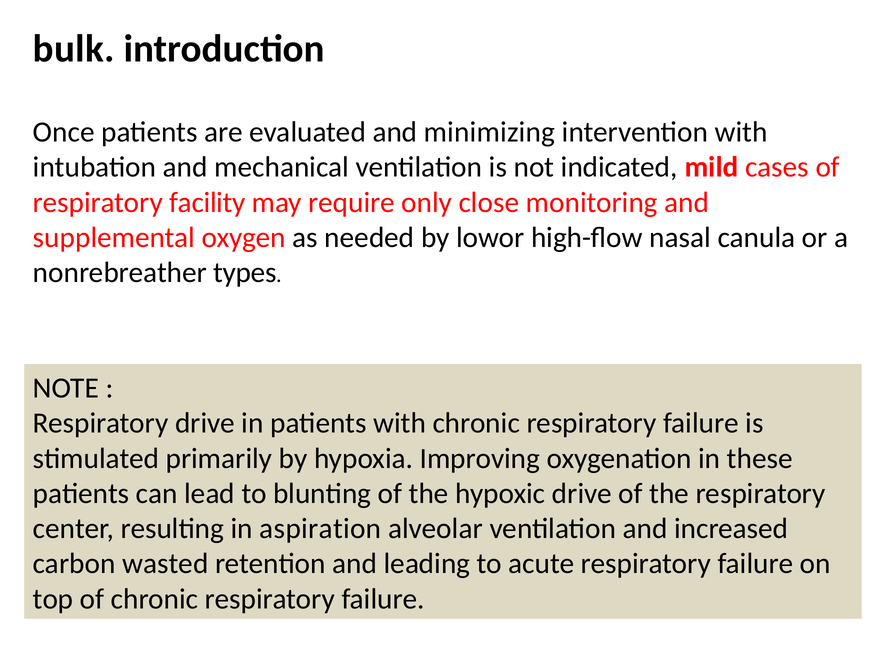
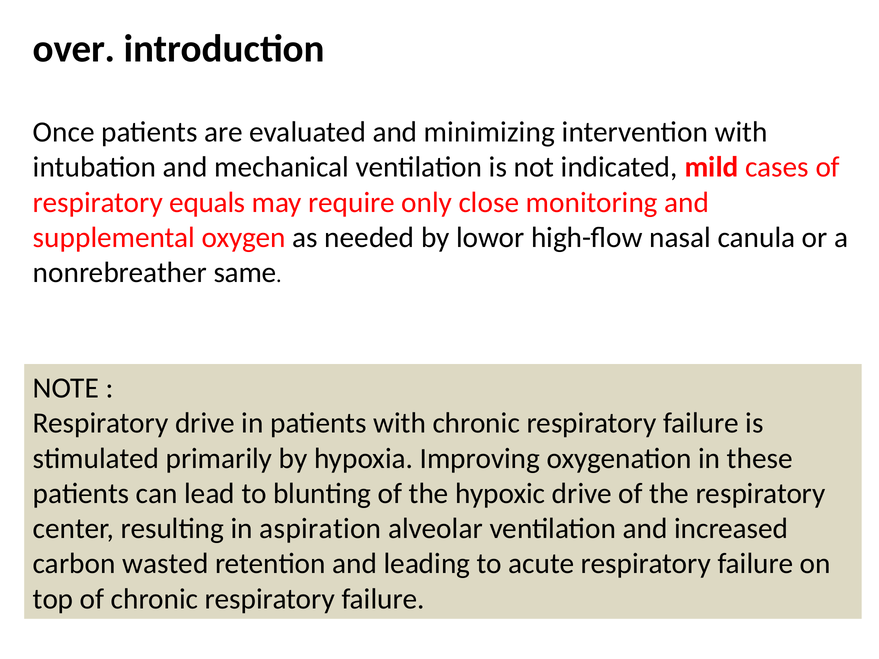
bulk: bulk -> over (74, 49)
facility: facility -> equals (207, 202)
types: types -> same (245, 273)
